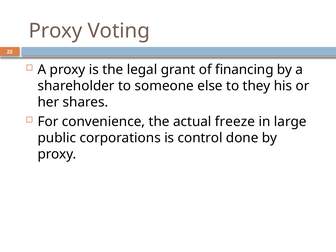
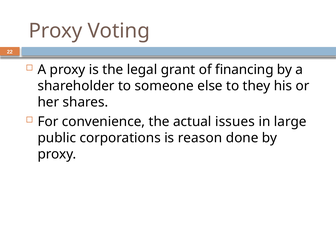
freeze: freeze -> issues (235, 122)
control: control -> reason (200, 138)
